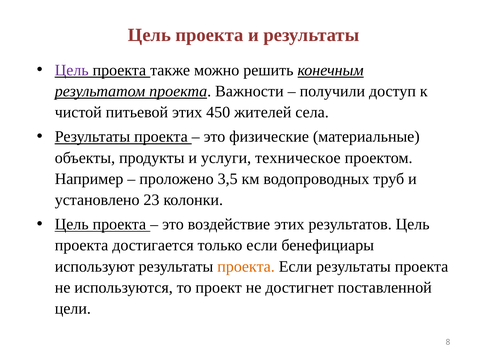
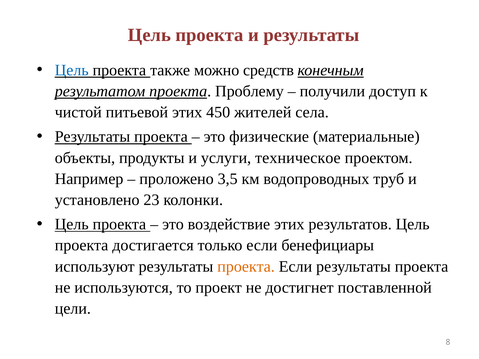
Цель colour: purple -> blue (72, 70)
решить: решить -> средств (268, 70)
Важности: Важности -> Проблему (249, 91)
